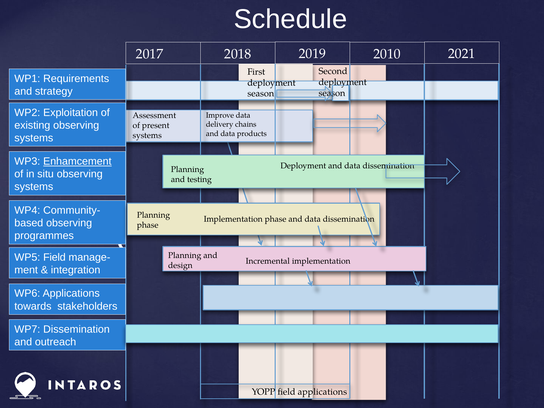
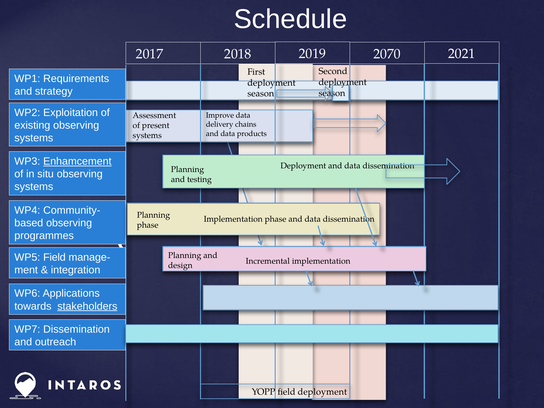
2010: 2010 -> 2070 (387, 54)
stakeholders underline: none -> present (87, 306)
field applications: applications -> deployment (322, 392)
